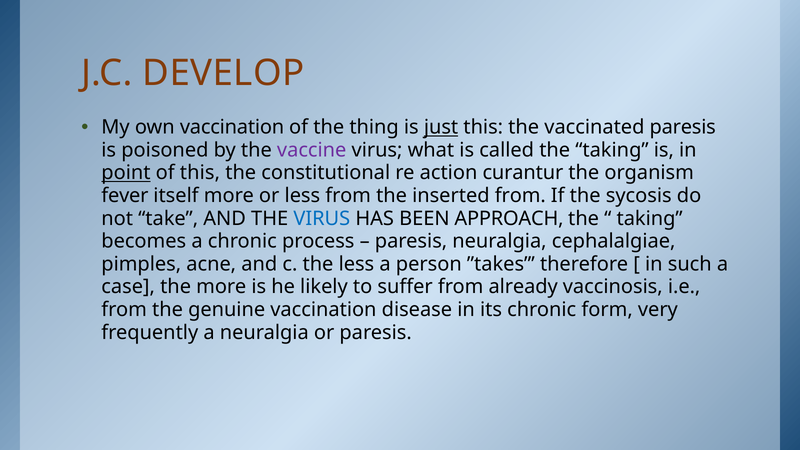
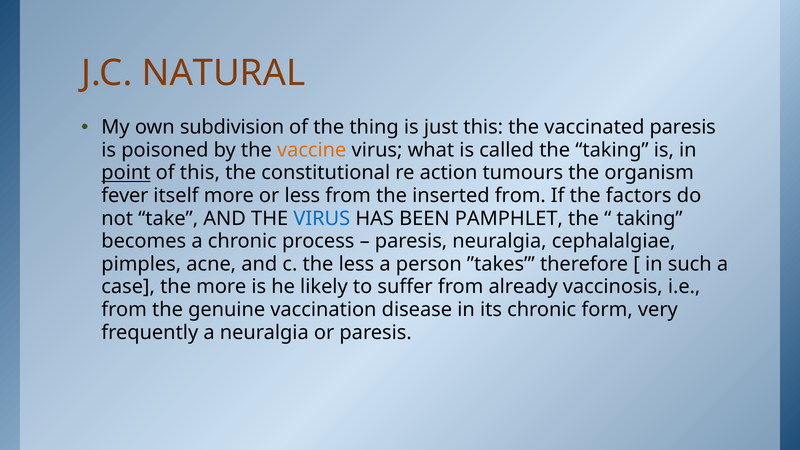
DEVELOP: DEVELOP -> NATURAL (224, 73)
own vaccination: vaccination -> subdivision (232, 127)
just underline: present -> none (441, 127)
vaccine colour: purple -> orange (312, 150)
curantur: curantur -> tumours (523, 173)
sycosis: sycosis -> factors (639, 196)
APPROACH: APPROACH -> PAMPHLET (509, 219)
